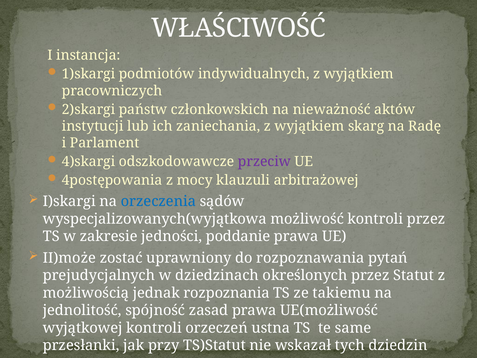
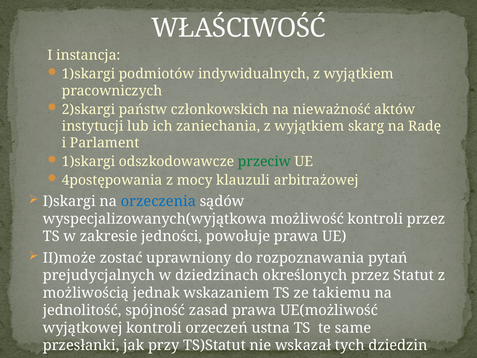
4)skargi: 4)skargi -> 1)skargi (89, 161)
przeciw colour: purple -> green (264, 161)
poddanie: poddanie -> powołuje (238, 236)
rozpoznania: rozpoznania -> wskazaniem (227, 293)
